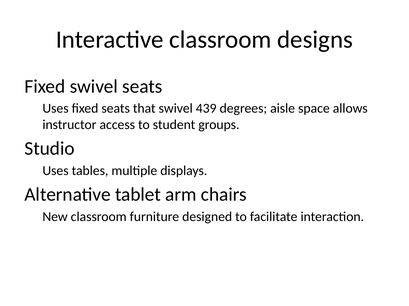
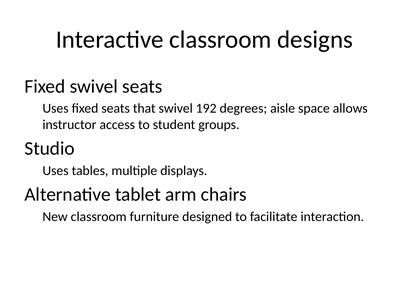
439: 439 -> 192 (206, 109)
